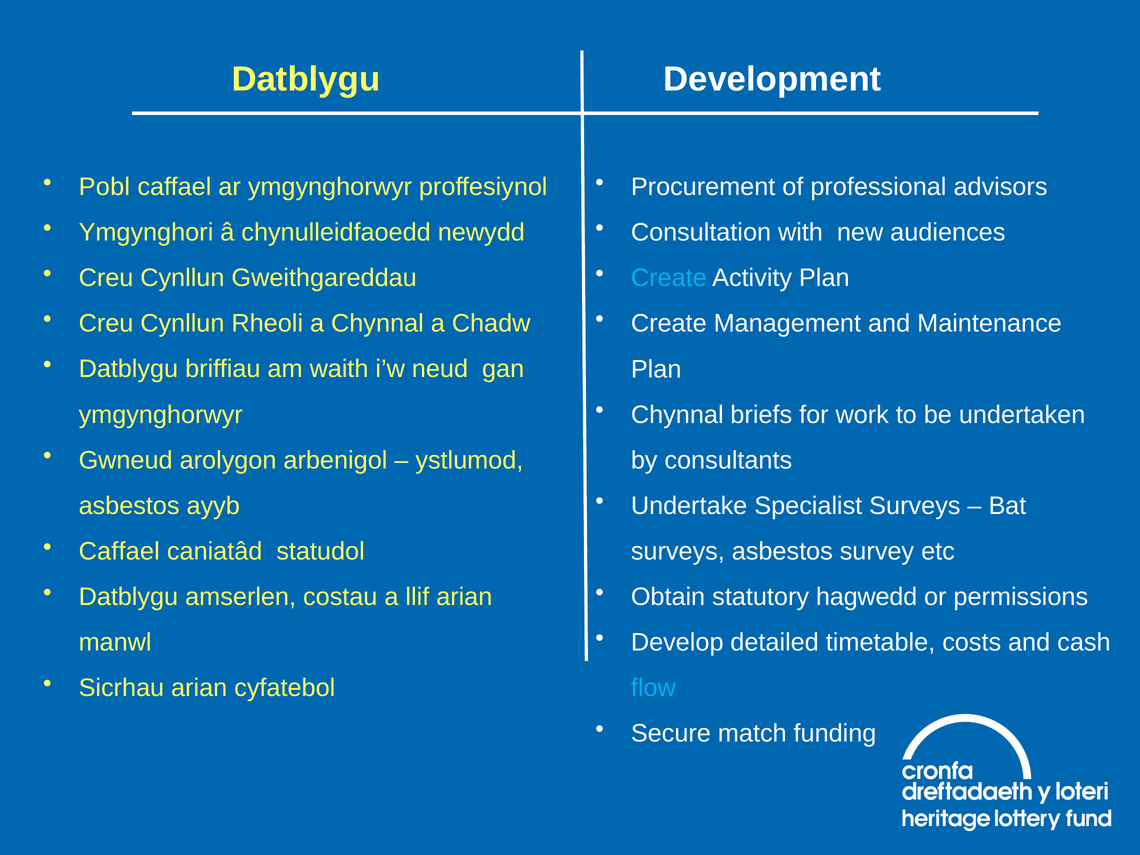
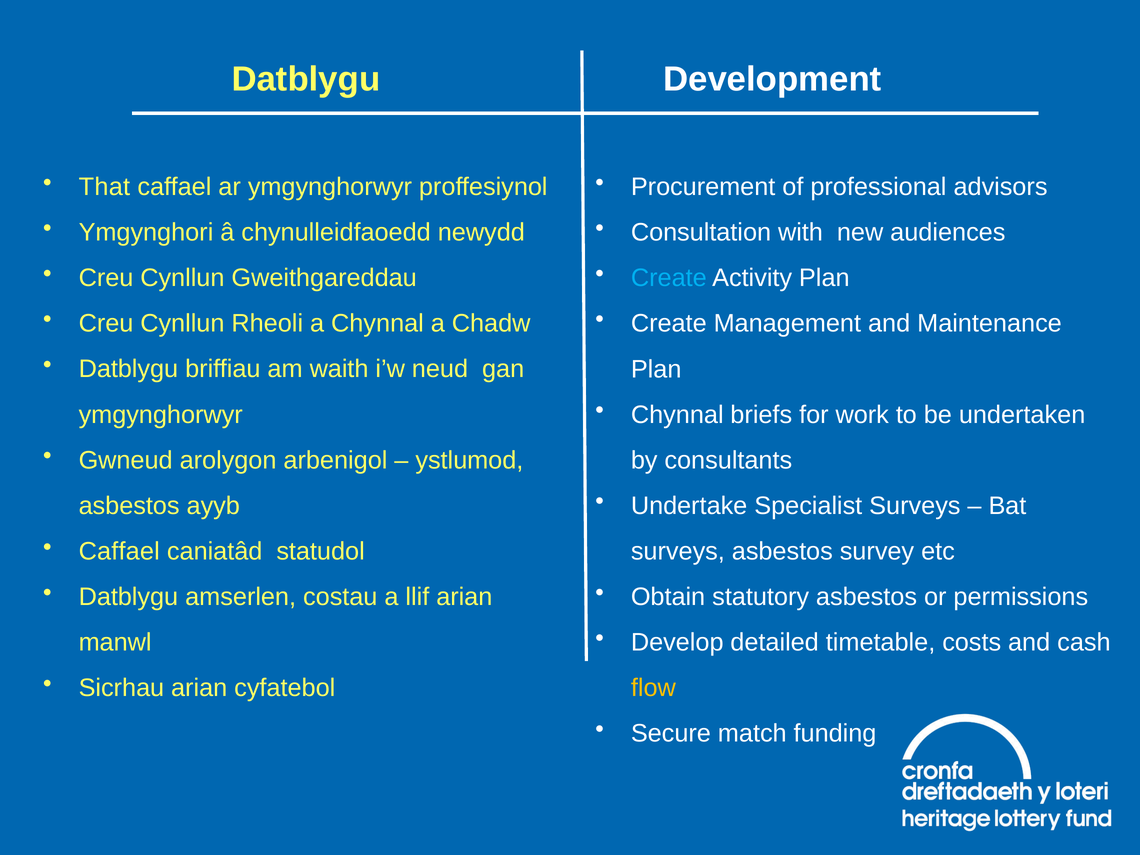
Pobl: Pobl -> That (104, 187)
statutory hagwedd: hagwedd -> asbestos (866, 597)
flow colour: light blue -> yellow (653, 688)
